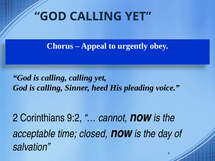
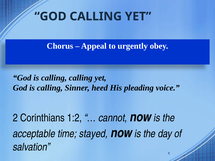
9:2: 9:2 -> 1:2 (75, 118)
closed: closed -> stayed (94, 134)
